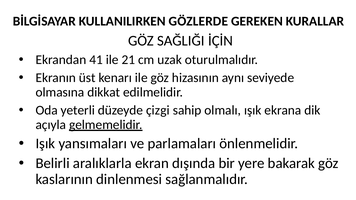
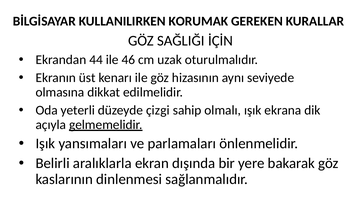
GÖZLERDE: GÖZLERDE -> KORUMAK (198, 21)
41: 41 -> 44 (96, 60)
21: 21 -> 46 (128, 60)
